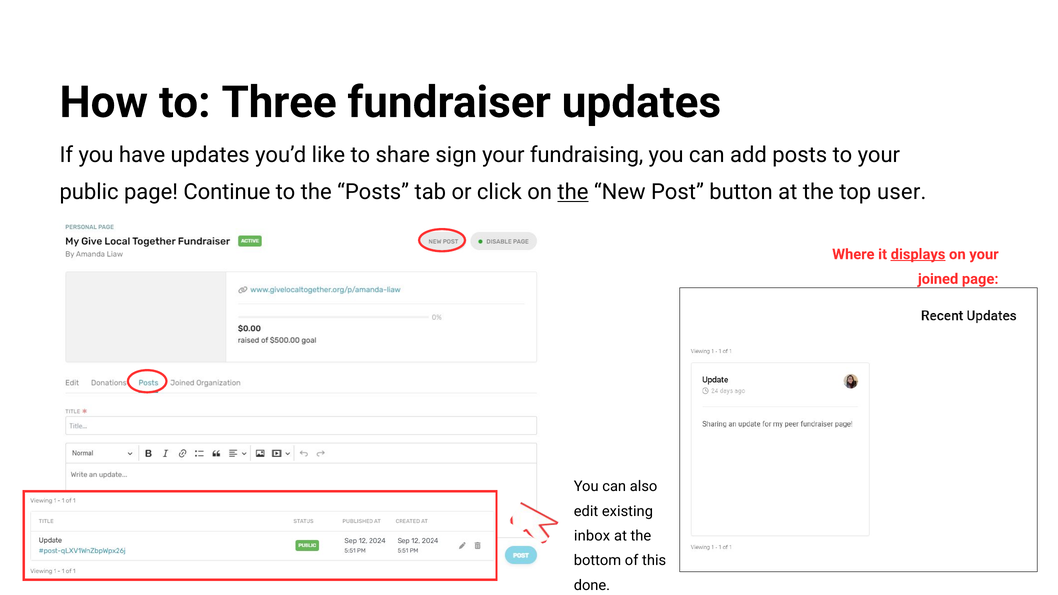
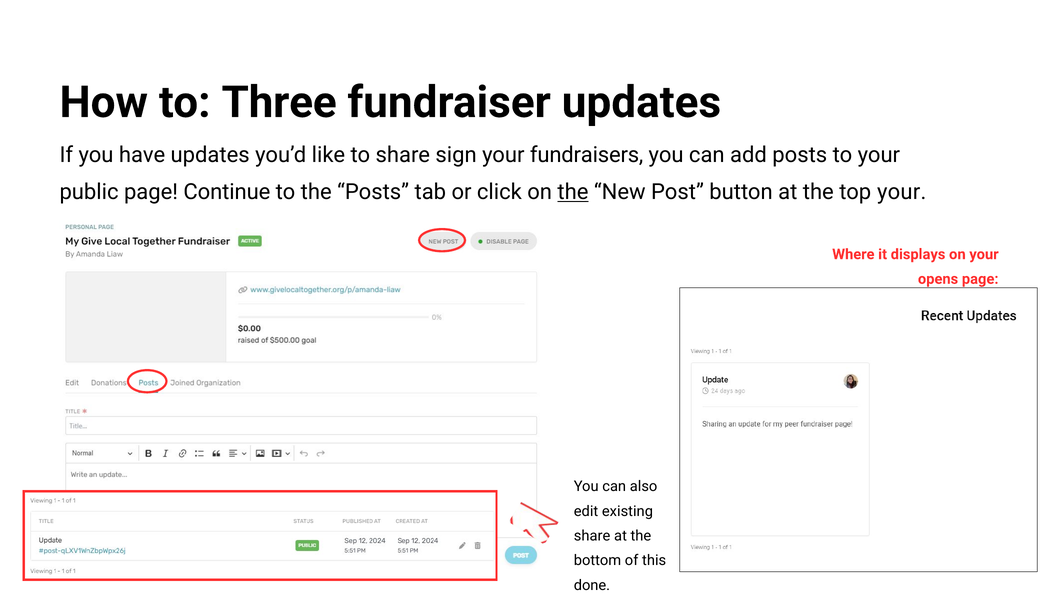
fundraising: fundraising -> fundraisers (587, 155)
top user: user -> your (902, 192)
displays underline: present -> none (918, 254)
joined: joined -> opens (938, 279)
inbox: inbox -> share (592, 536)
